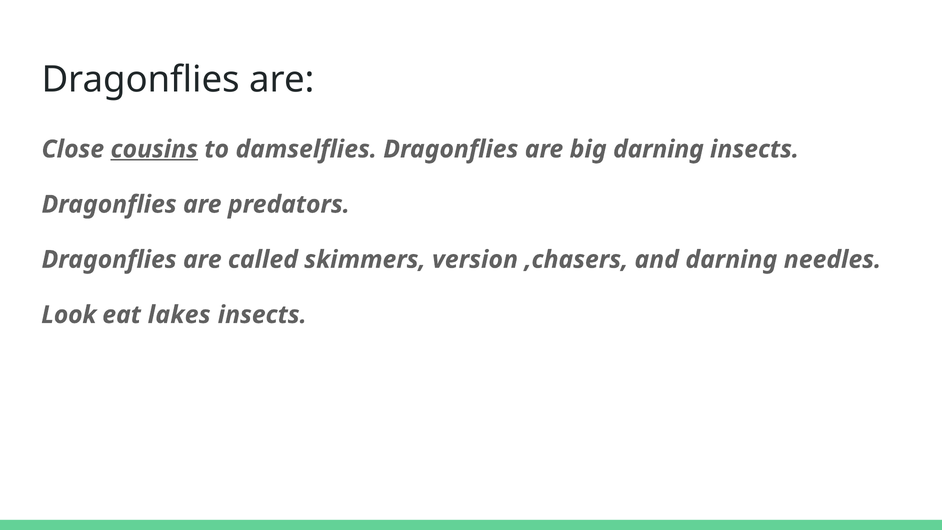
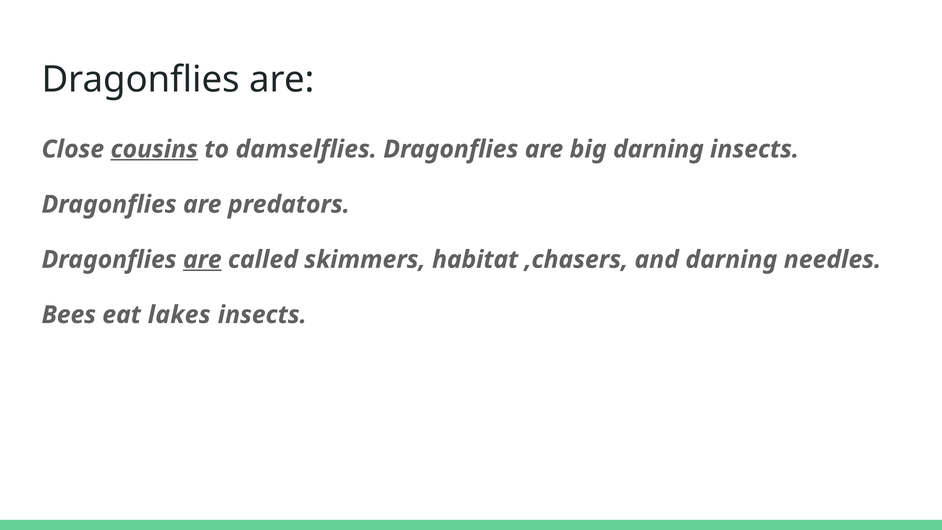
are underline: none -> present (202, 260)
version: version -> habitat (475, 260)
Look: Look -> Bees (69, 315)
